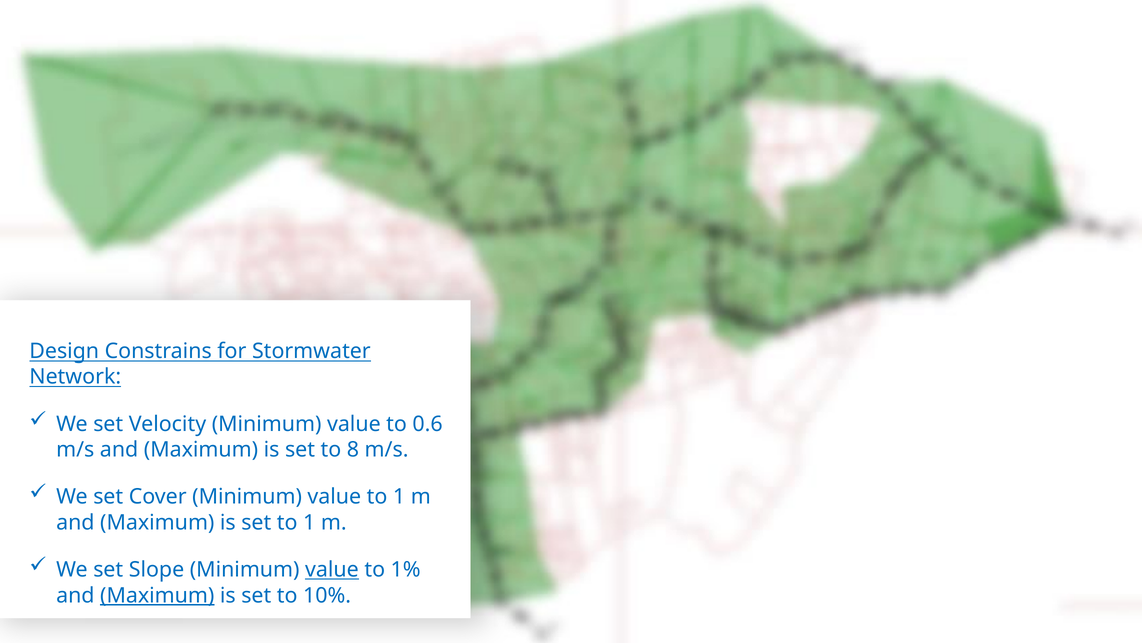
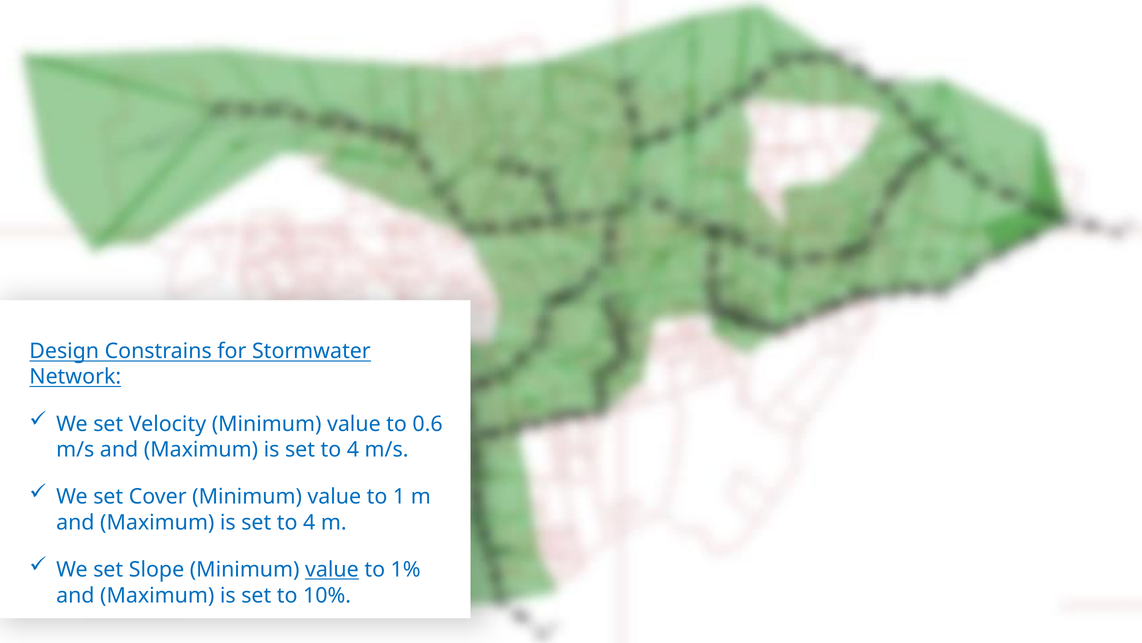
8: 8 -> 4 (353, 449)
1: 1 -> 4 (309, 522)
Maximum underline: present -> none (157, 595)
